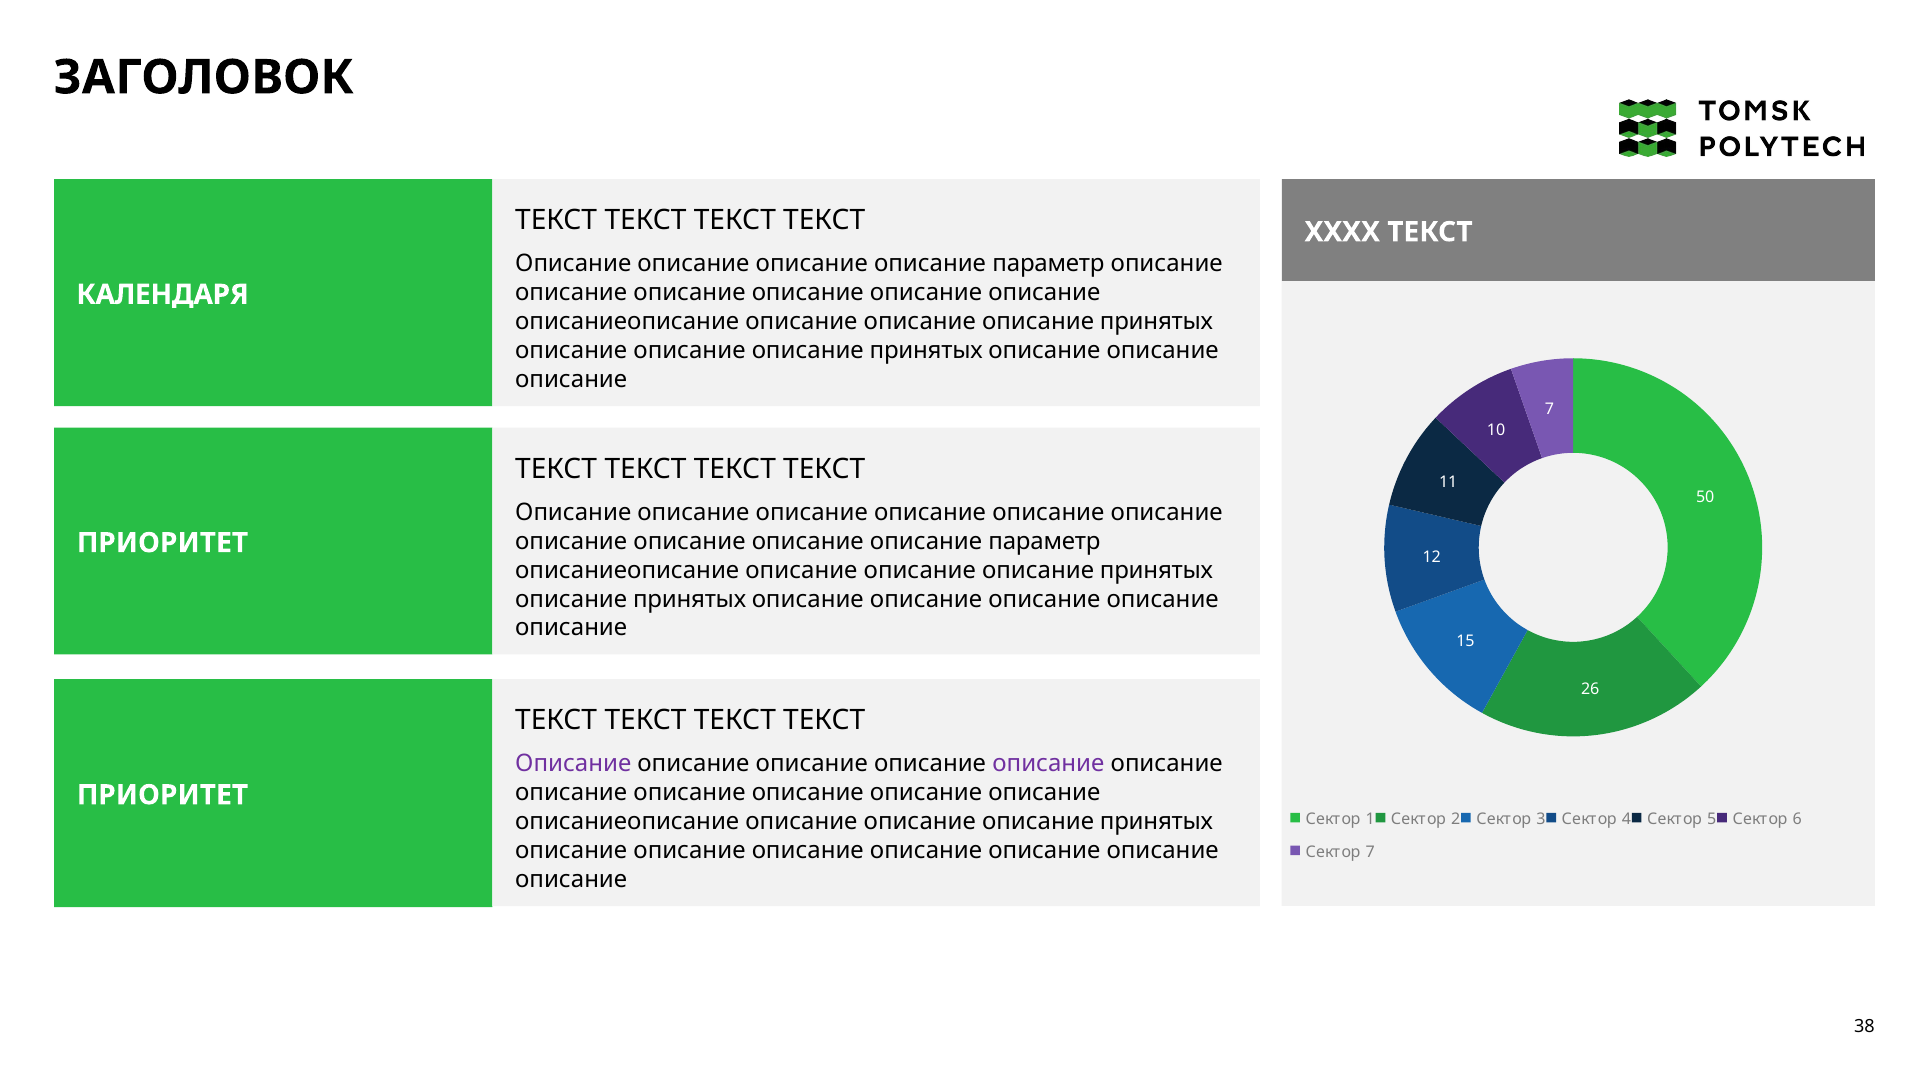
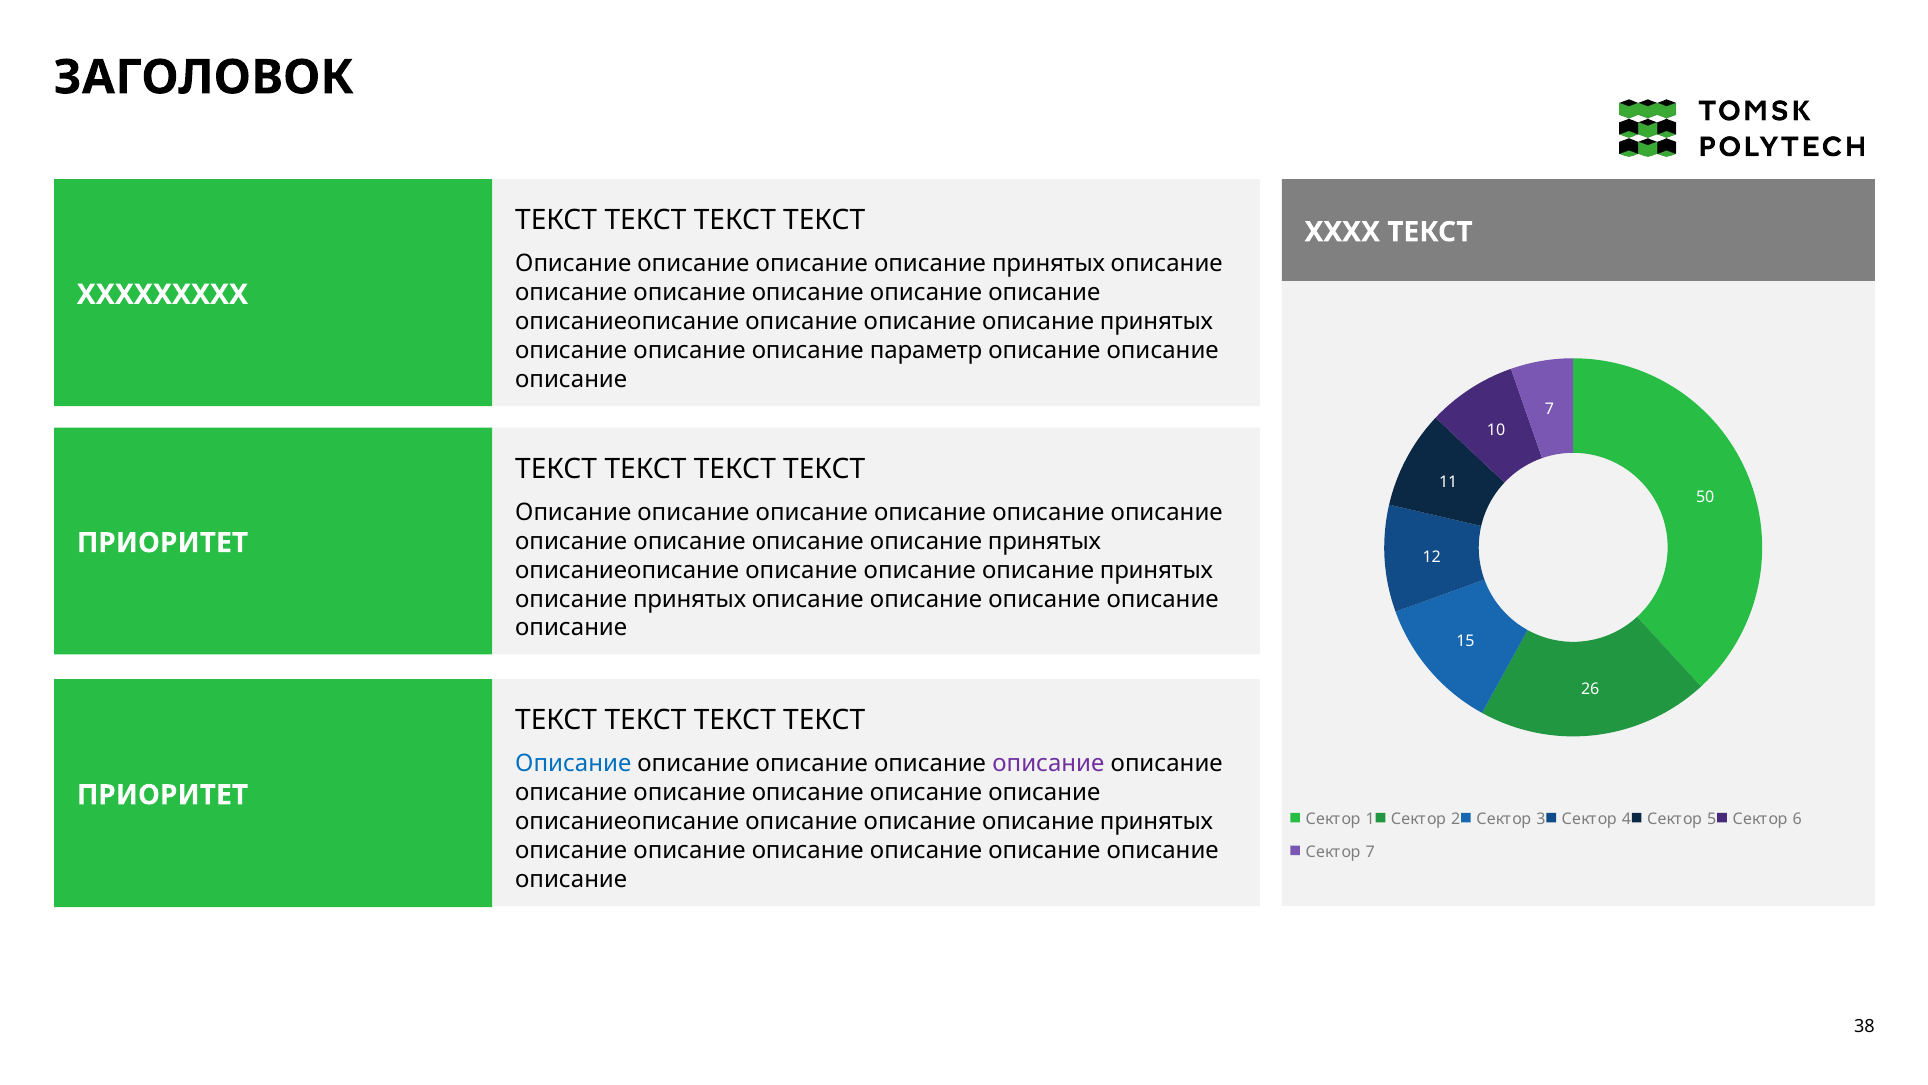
параметр: параметр -> принятых (1049, 264)
КАЛЕНДАРЯ: КАЛЕНДАРЯ -> XXXXXXXXX (162, 294)
принятых: принятых -> параметр (926, 350)
параметр: параметр -> принятых (1044, 541)
Описание colour: purple -> blue (573, 763)
